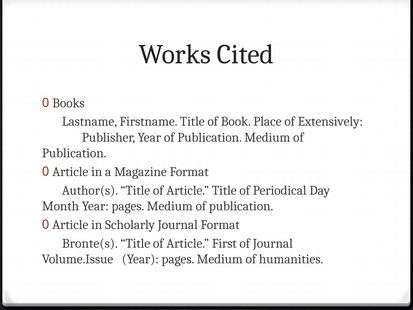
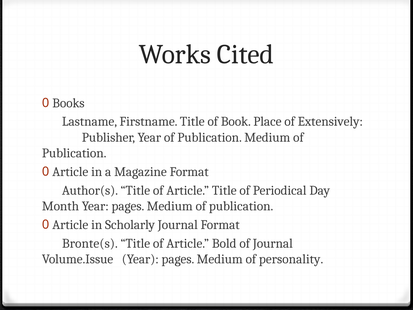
First: First -> Bold (224, 243)
humanities: humanities -> personality (291, 259)
